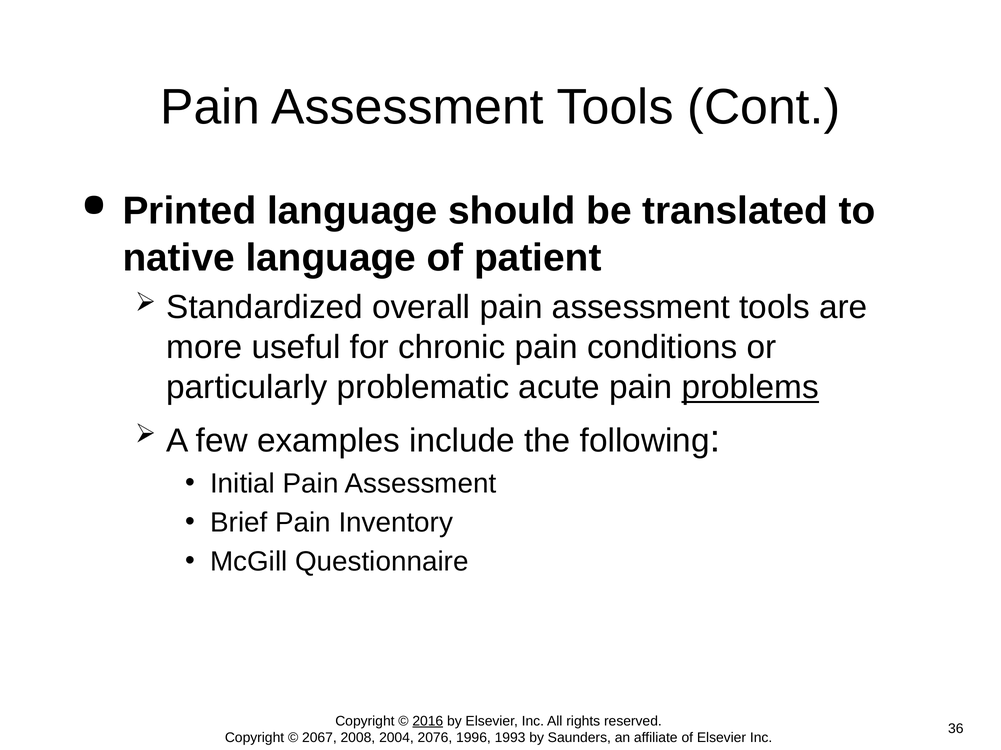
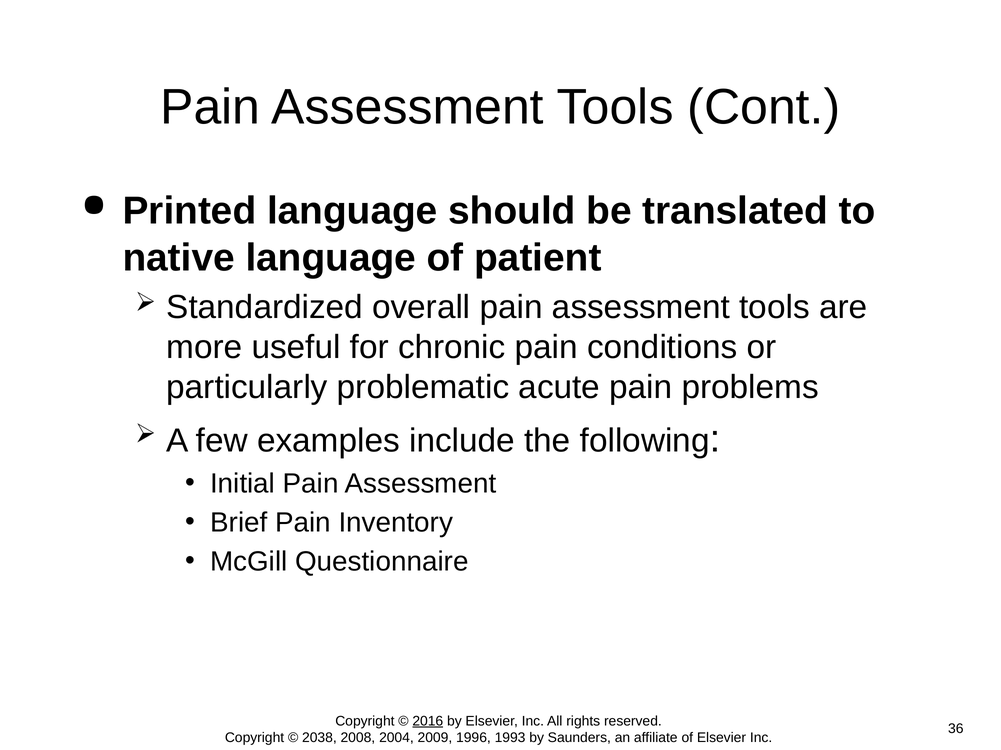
problems underline: present -> none (750, 388)
2067: 2067 -> 2038 (319, 738)
2076: 2076 -> 2009 (435, 738)
